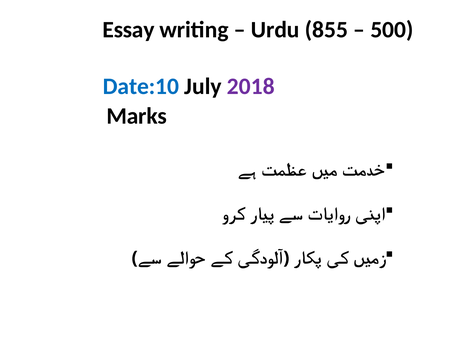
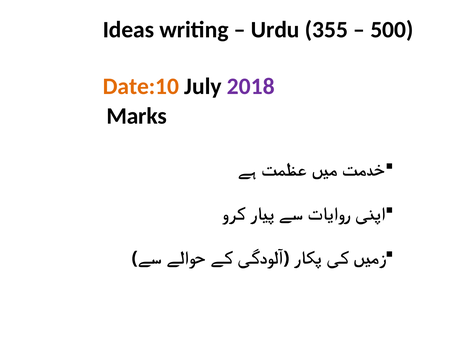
Essay: Essay -> Ideas (128, 30)
855: 855 -> 355 (326, 30)
Date:10 colour: blue -> orange (141, 86)
